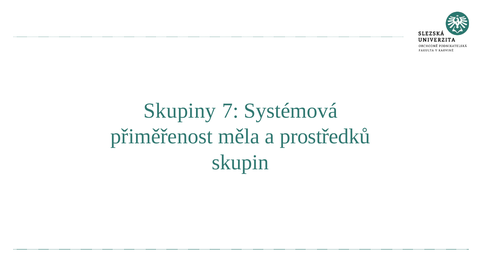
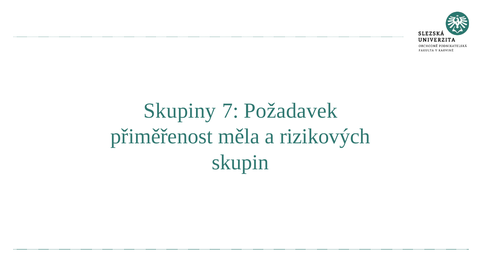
Systémová: Systémová -> Požadavek (291, 111)
prostředků: prostředků -> rizikových (325, 136)
